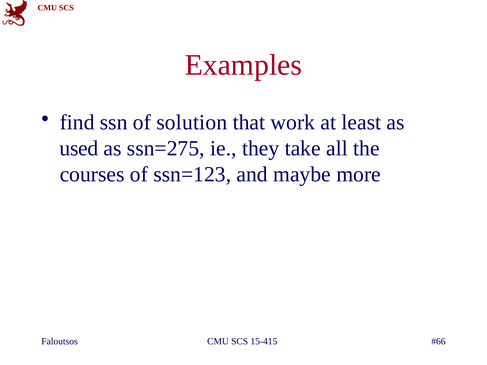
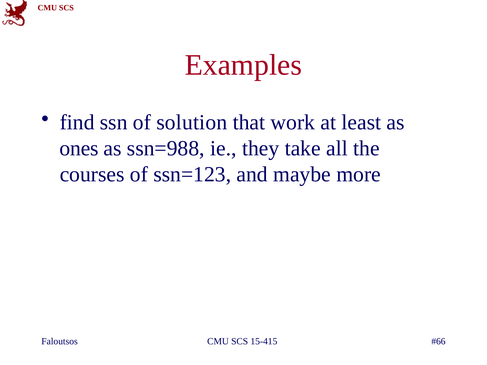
used: used -> ones (79, 148)
ssn=275: ssn=275 -> ssn=988 (166, 148)
